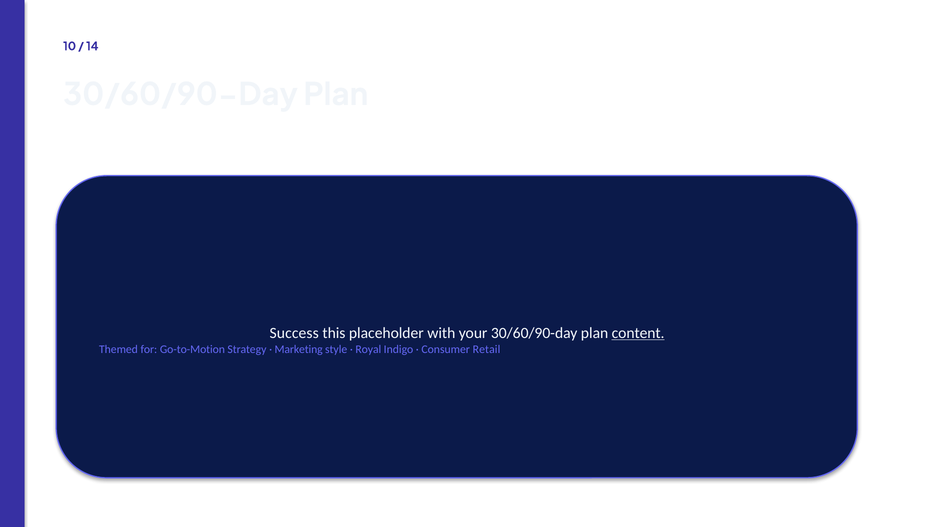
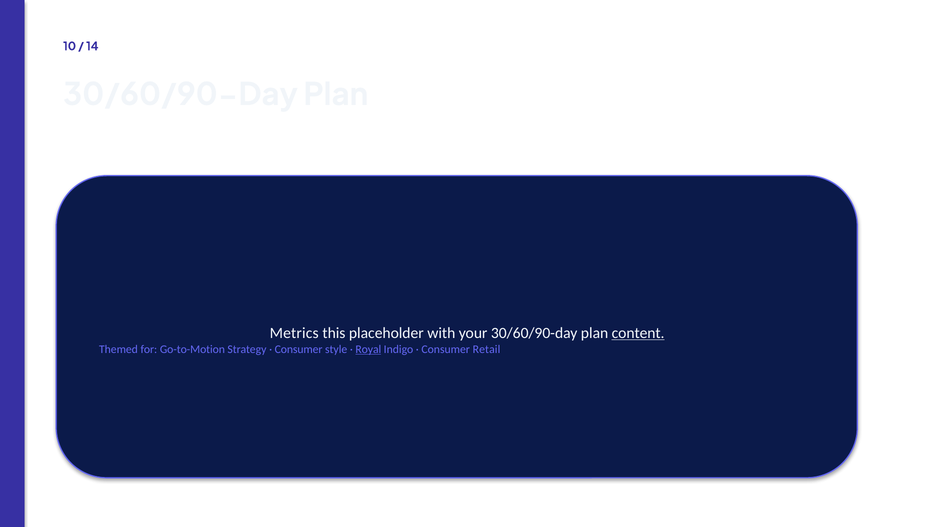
Success: Success -> Metrics (294, 333)
Marketing: Marketing -> Consumer (299, 349)
Royal underline: none -> present (368, 349)
